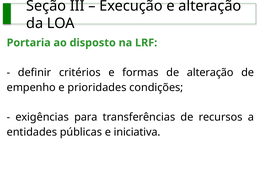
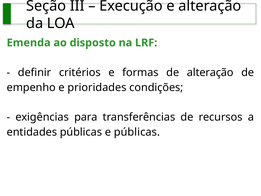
Portaria: Portaria -> Emenda (29, 43)
e iniciativa: iniciativa -> públicas (137, 132)
